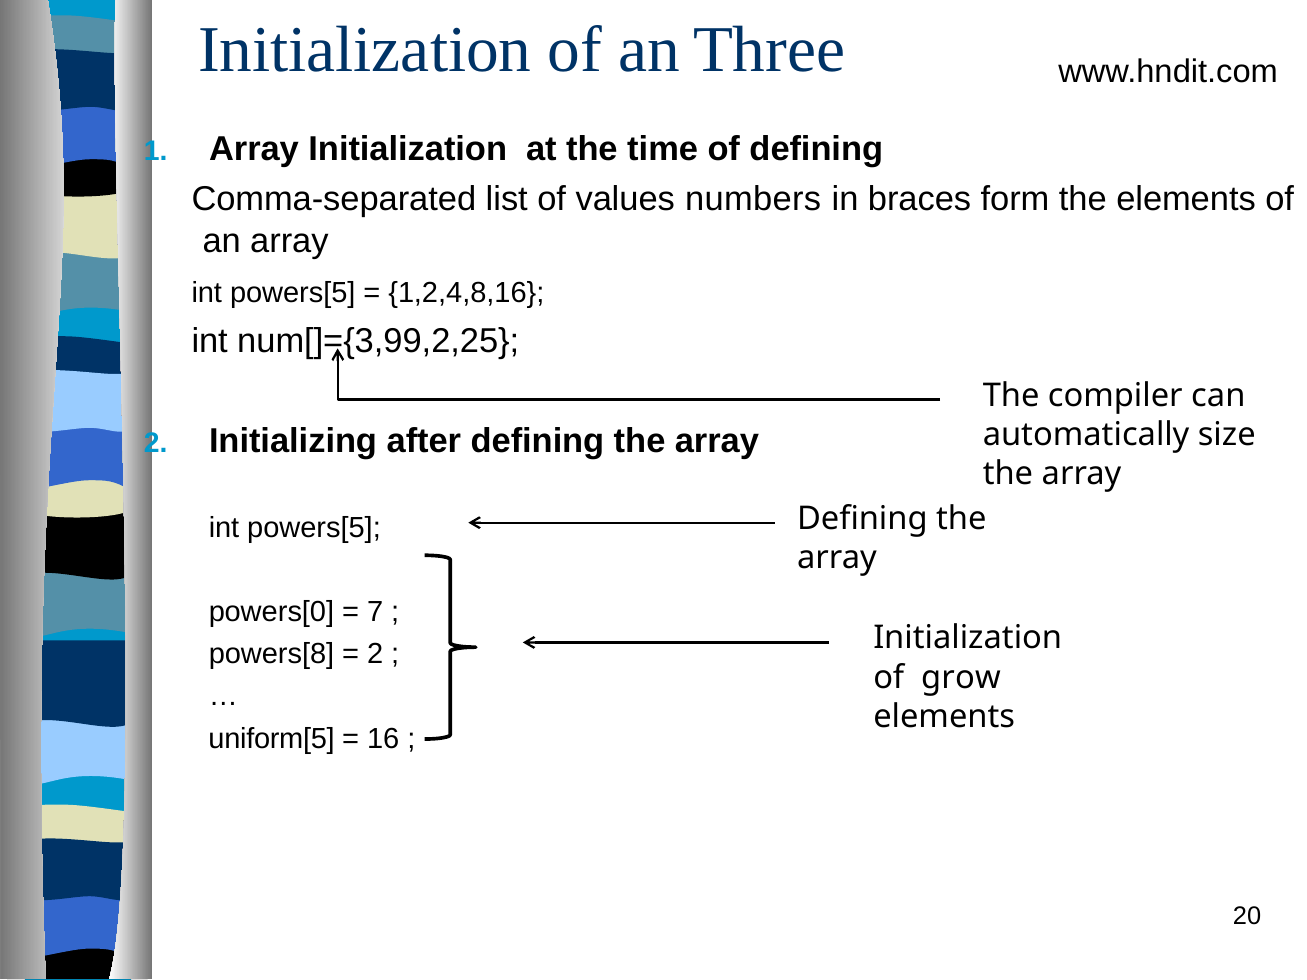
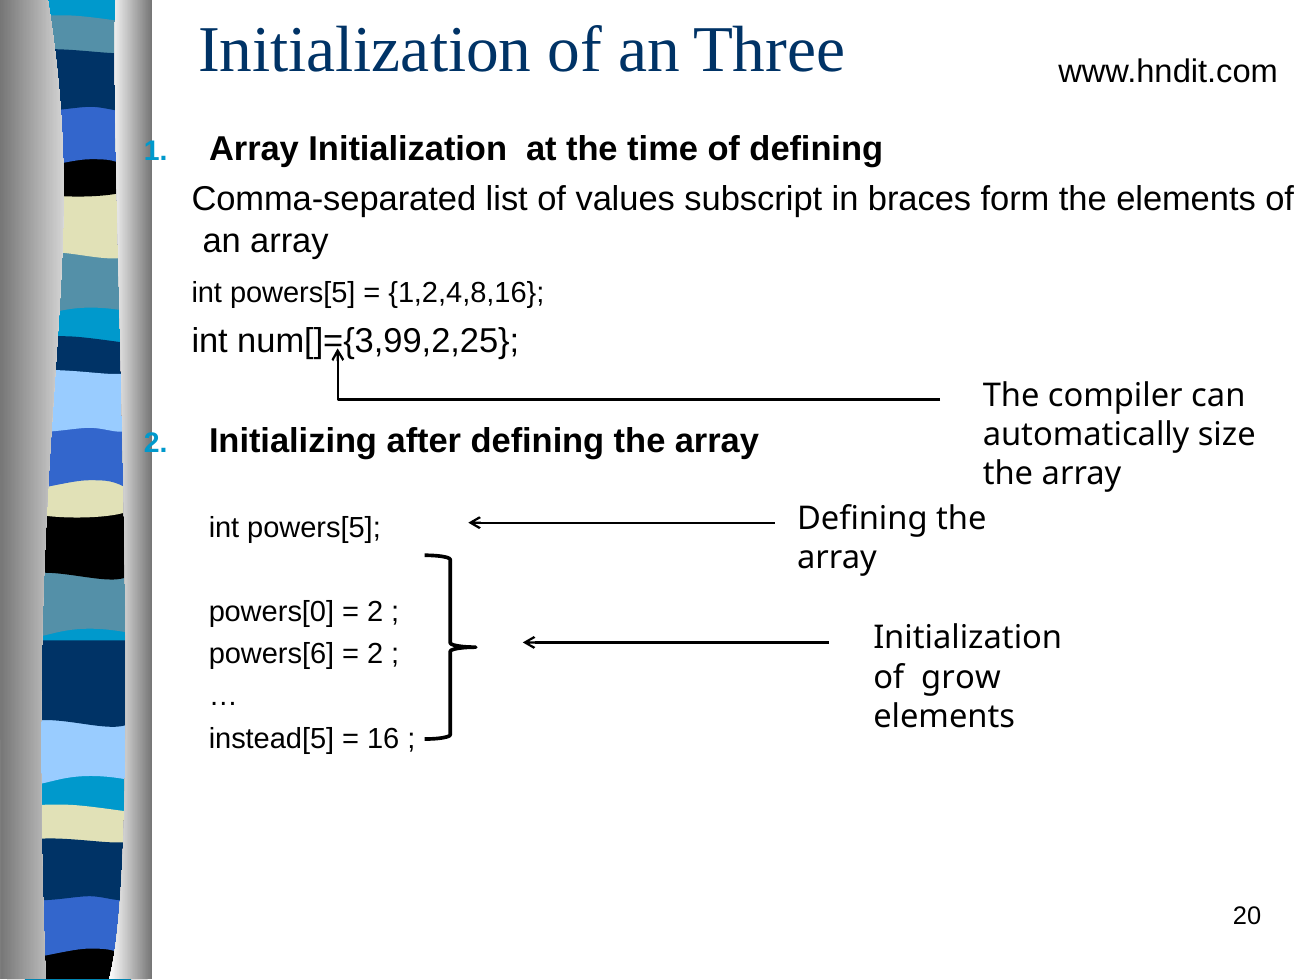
numbers: numbers -> subscript (753, 199)
7: 7 -> 2 (375, 612)
powers[8: powers[8 -> powers[6 (271, 654)
uniform[5: uniform[5 -> instead[5 (271, 739)
